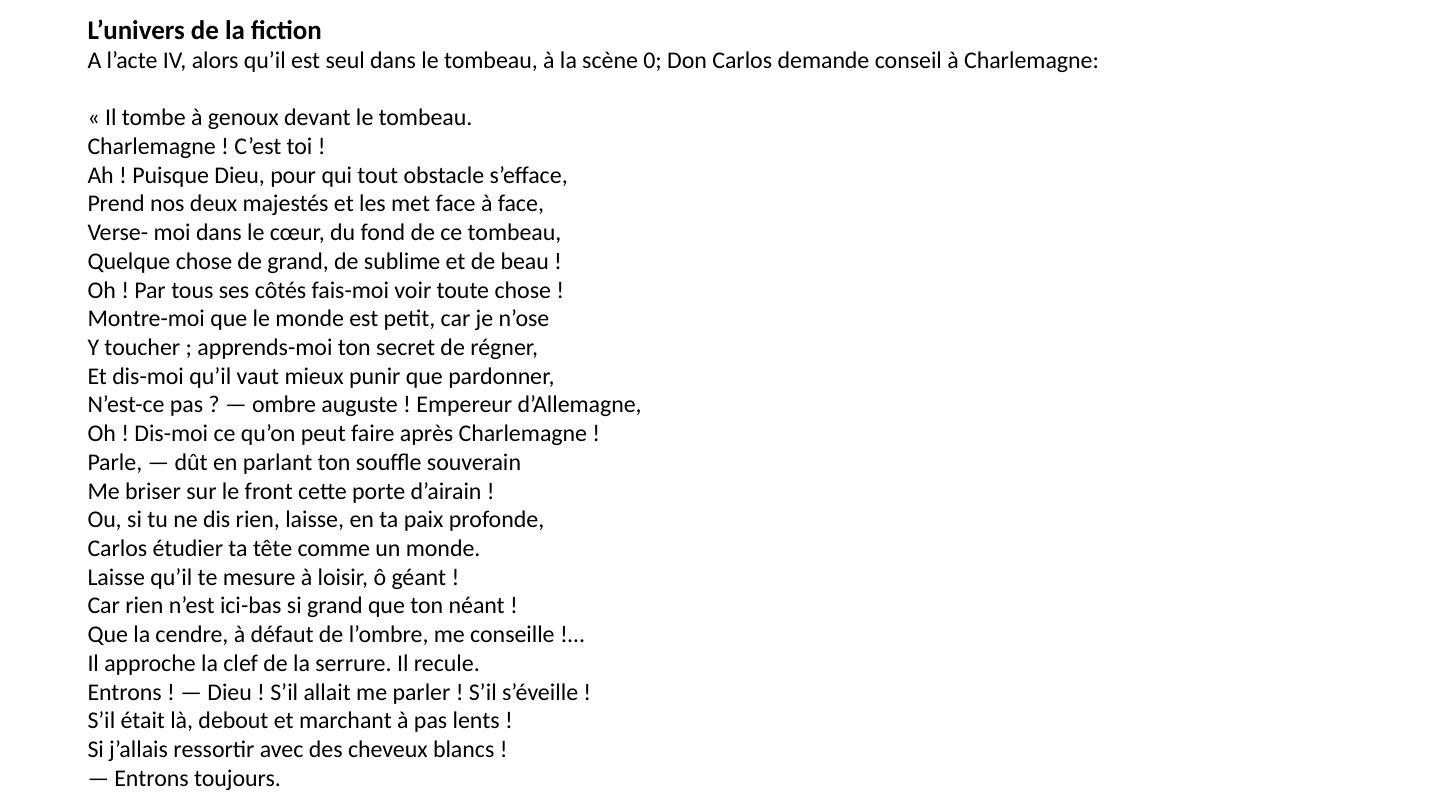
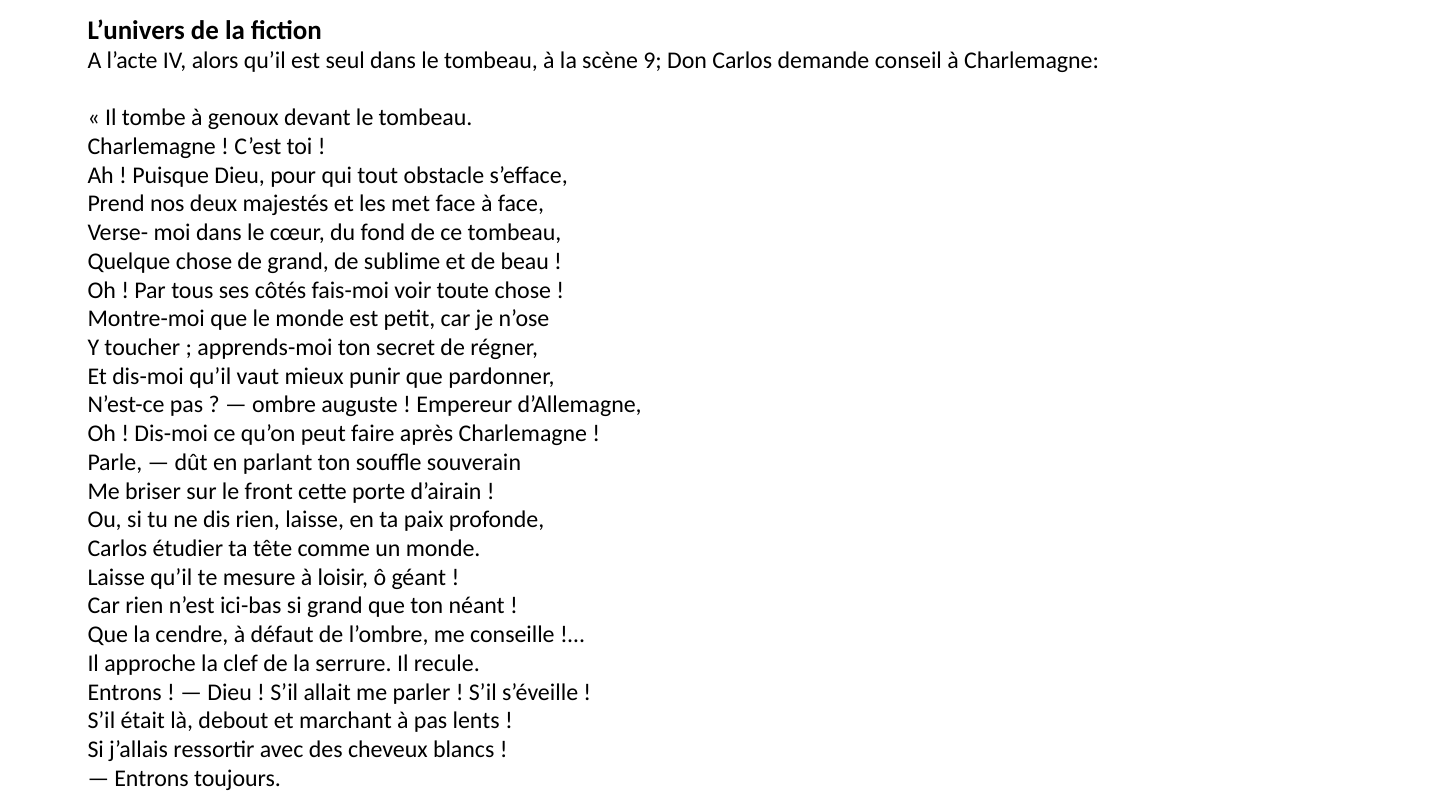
0: 0 -> 9 (653, 61)
